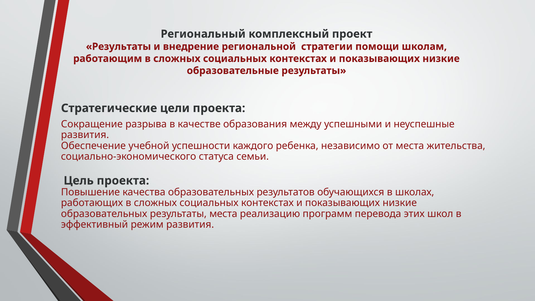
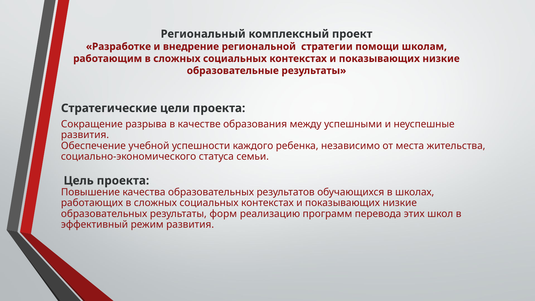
Результаты: Результаты -> Разработке (118, 47)
результаты места: места -> форм (223, 214)
